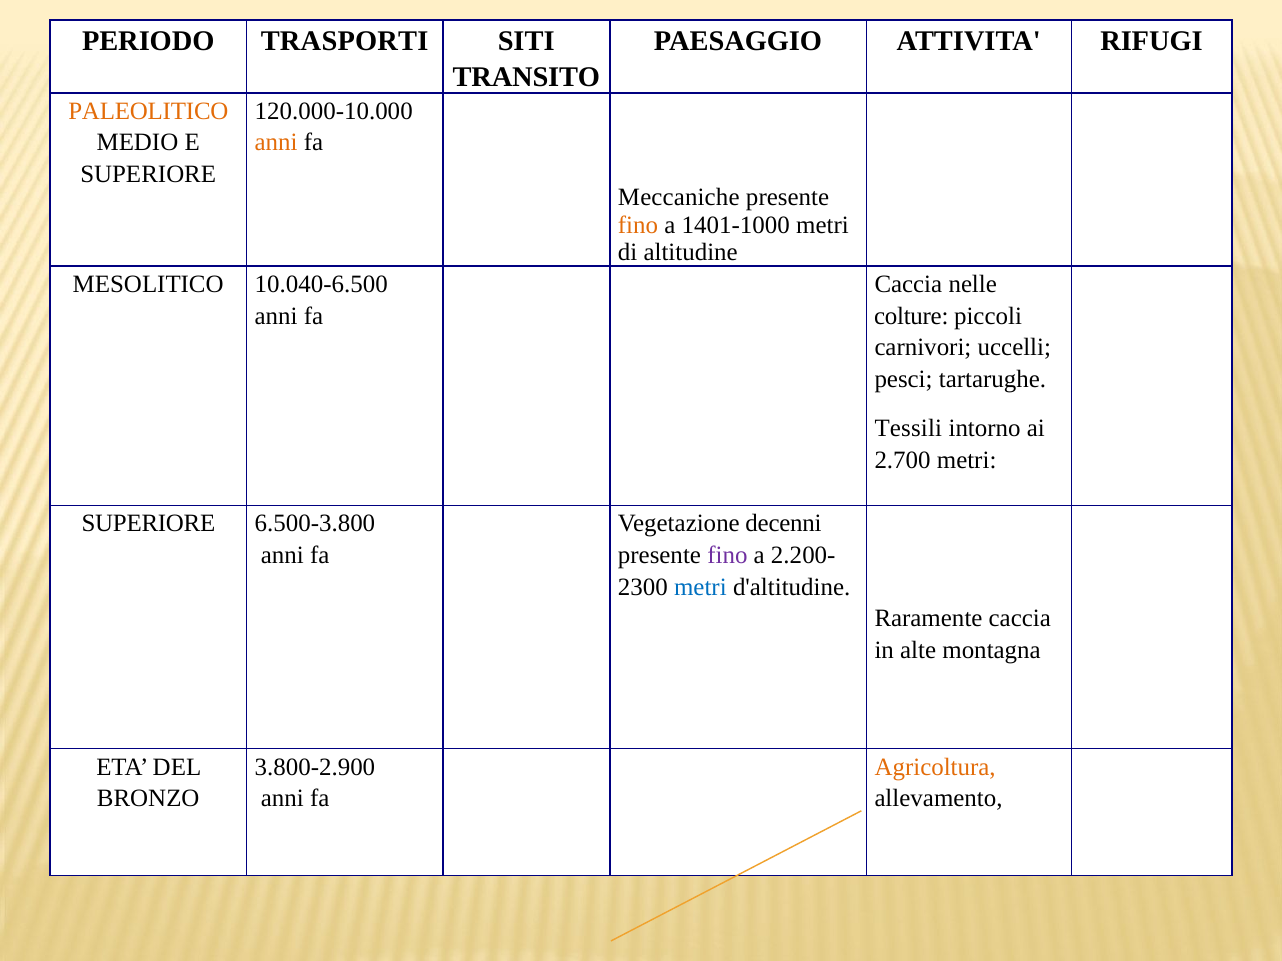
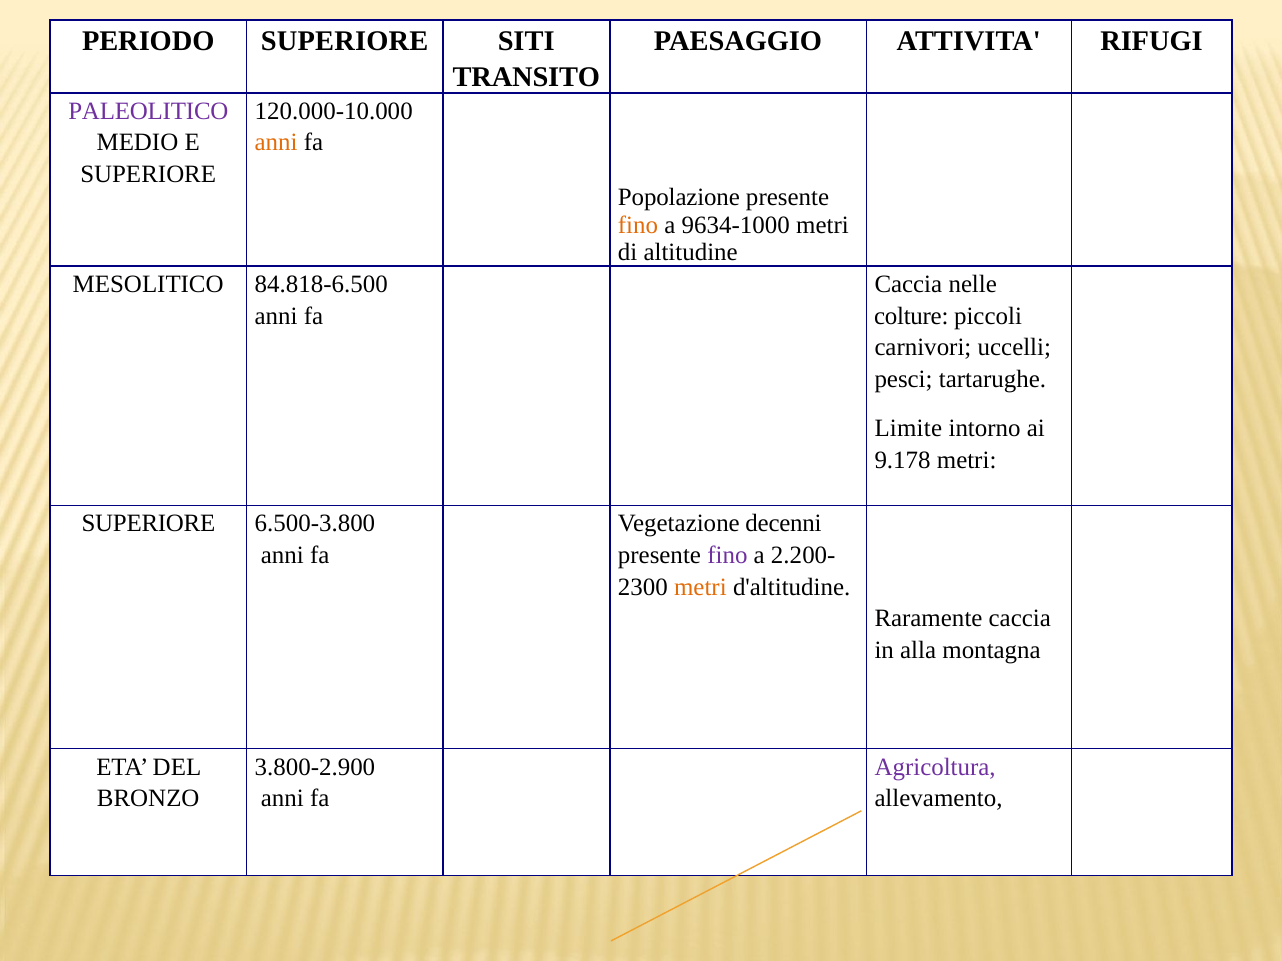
PERIODO TRASPORTI: TRASPORTI -> SUPERIORE (345, 41)
PALEOLITICO colour: orange -> purple (148, 111)
Meccaniche: Meccaniche -> Popolazione (679, 198)
1401-1000: 1401-1000 -> 9634-1000 (736, 225)
10.040-6.500: 10.040-6.500 -> 84.818-6.500 (321, 284)
Tessili: Tessili -> Limite (908, 429)
2.700: 2.700 -> 9.178 (903, 460)
metri colour: blue -> orange (700, 587)
alte: alte -> alla (918, 650)
Agricoltura colour: orange -> purple (935, 767)
